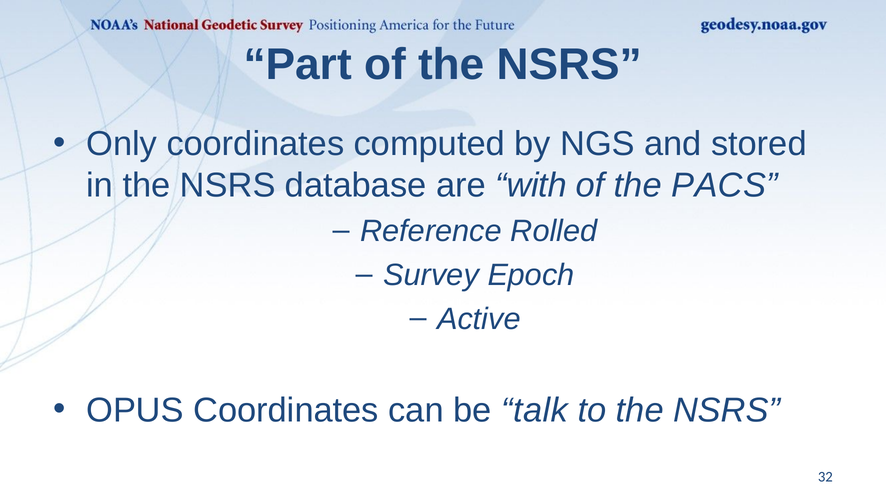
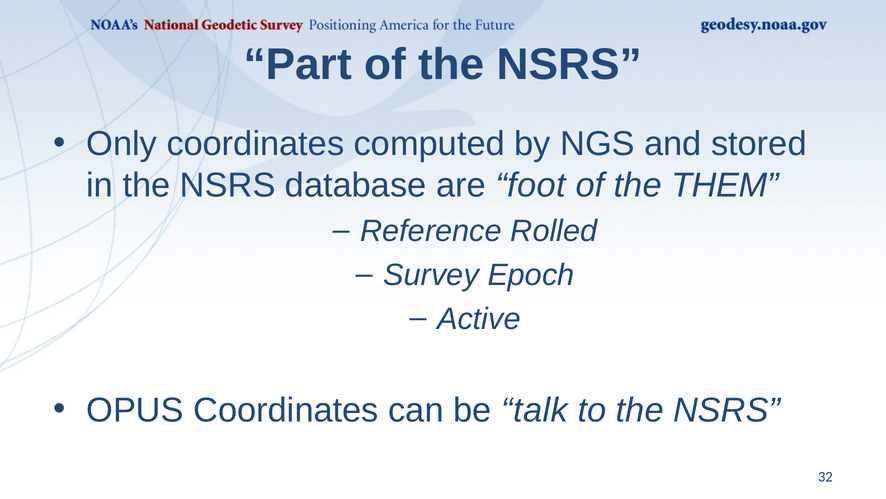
with: with -> foot (531, 185)
PACS: PACS -> THEM (725, 185)
